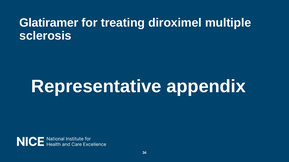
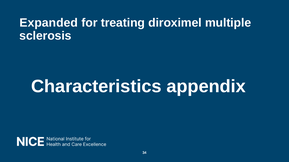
Glatiramer: Glatiramer -> Expanded (49, 23)
Representative: Representative -> Characteristics (96, 87)
